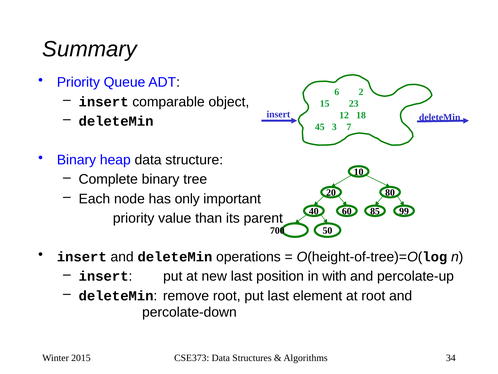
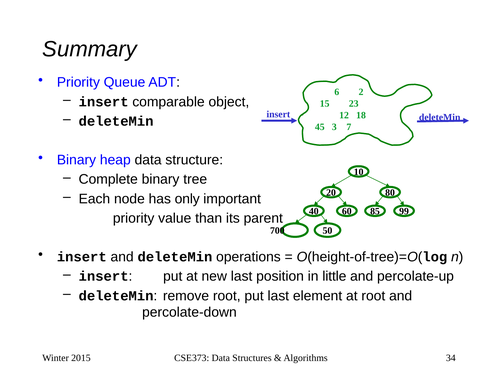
with: with -> little (334, 276)
